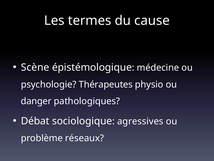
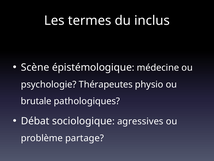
cause: cause -> inclus (152, 21)
danger: danger -> brutale (36, 101)
réseaux: réseaux -> partage (85, 138)
